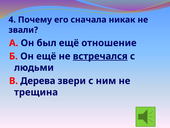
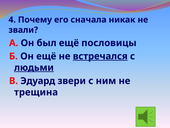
отношение: отношение -> пословицы (109, 43)
людьми underline: none -> present (34, 67)
Дерева: Дерева -> Эдуард (38, 81)
